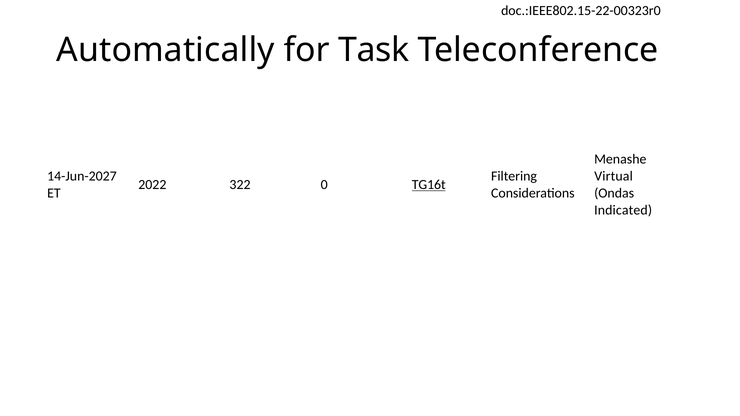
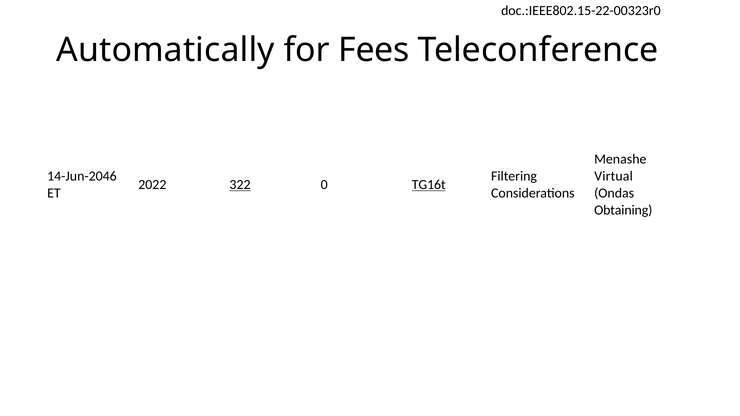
Task: Task -> Fees (374, 50)
14-Jun-2027: 14-Jun-2027 -> 14-Jun-2046 (82, 176)
322 underline: none -> present (240, 185)
Indicated: Indicated -> Obtaining (623, 210)
